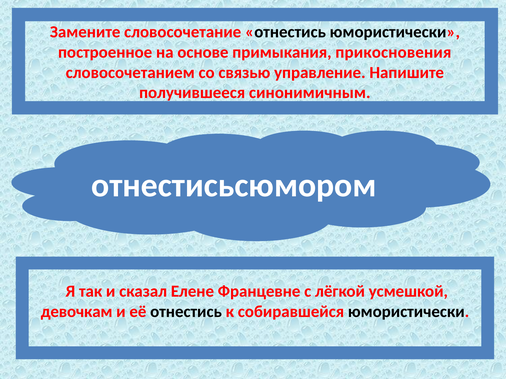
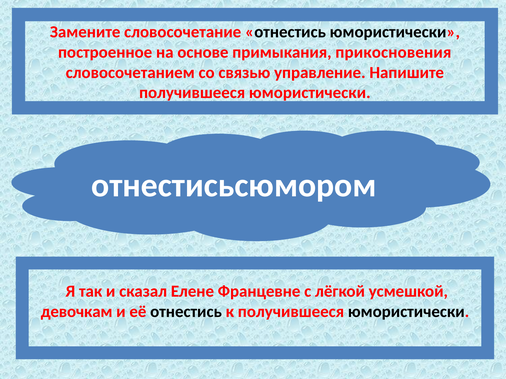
синонимичным: синонимичным -> юмористически (310, 93)
к собиравшейся: собиравшейся -> получившееся (291, 312)
